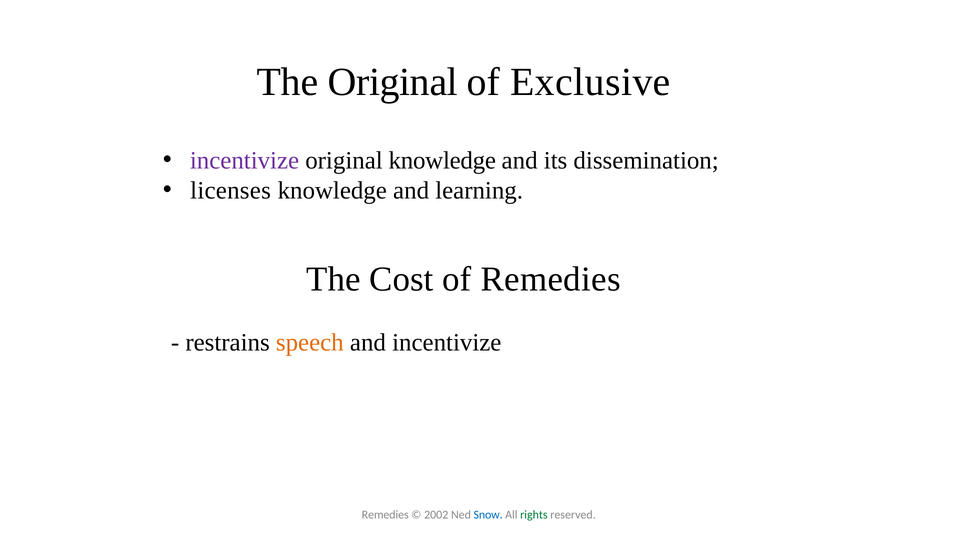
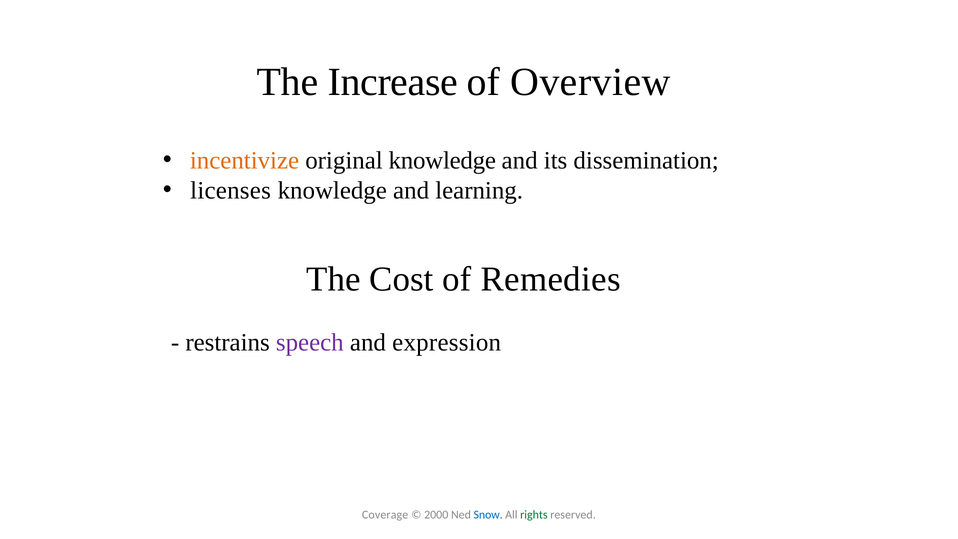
The Original: Original -> Increase (393, 82)
Exclusive: Exclusive -> Overview (590, 82)
incentivize colour: purple -> orange (245, 160)
speech colour: orange -> purple (310, 342)
and incentivize: incentivize -> expression (447, 342)
Remedies: Remedies -> Coverage (385, 514)
2002: 2002 -> 2000 (436, 514)
